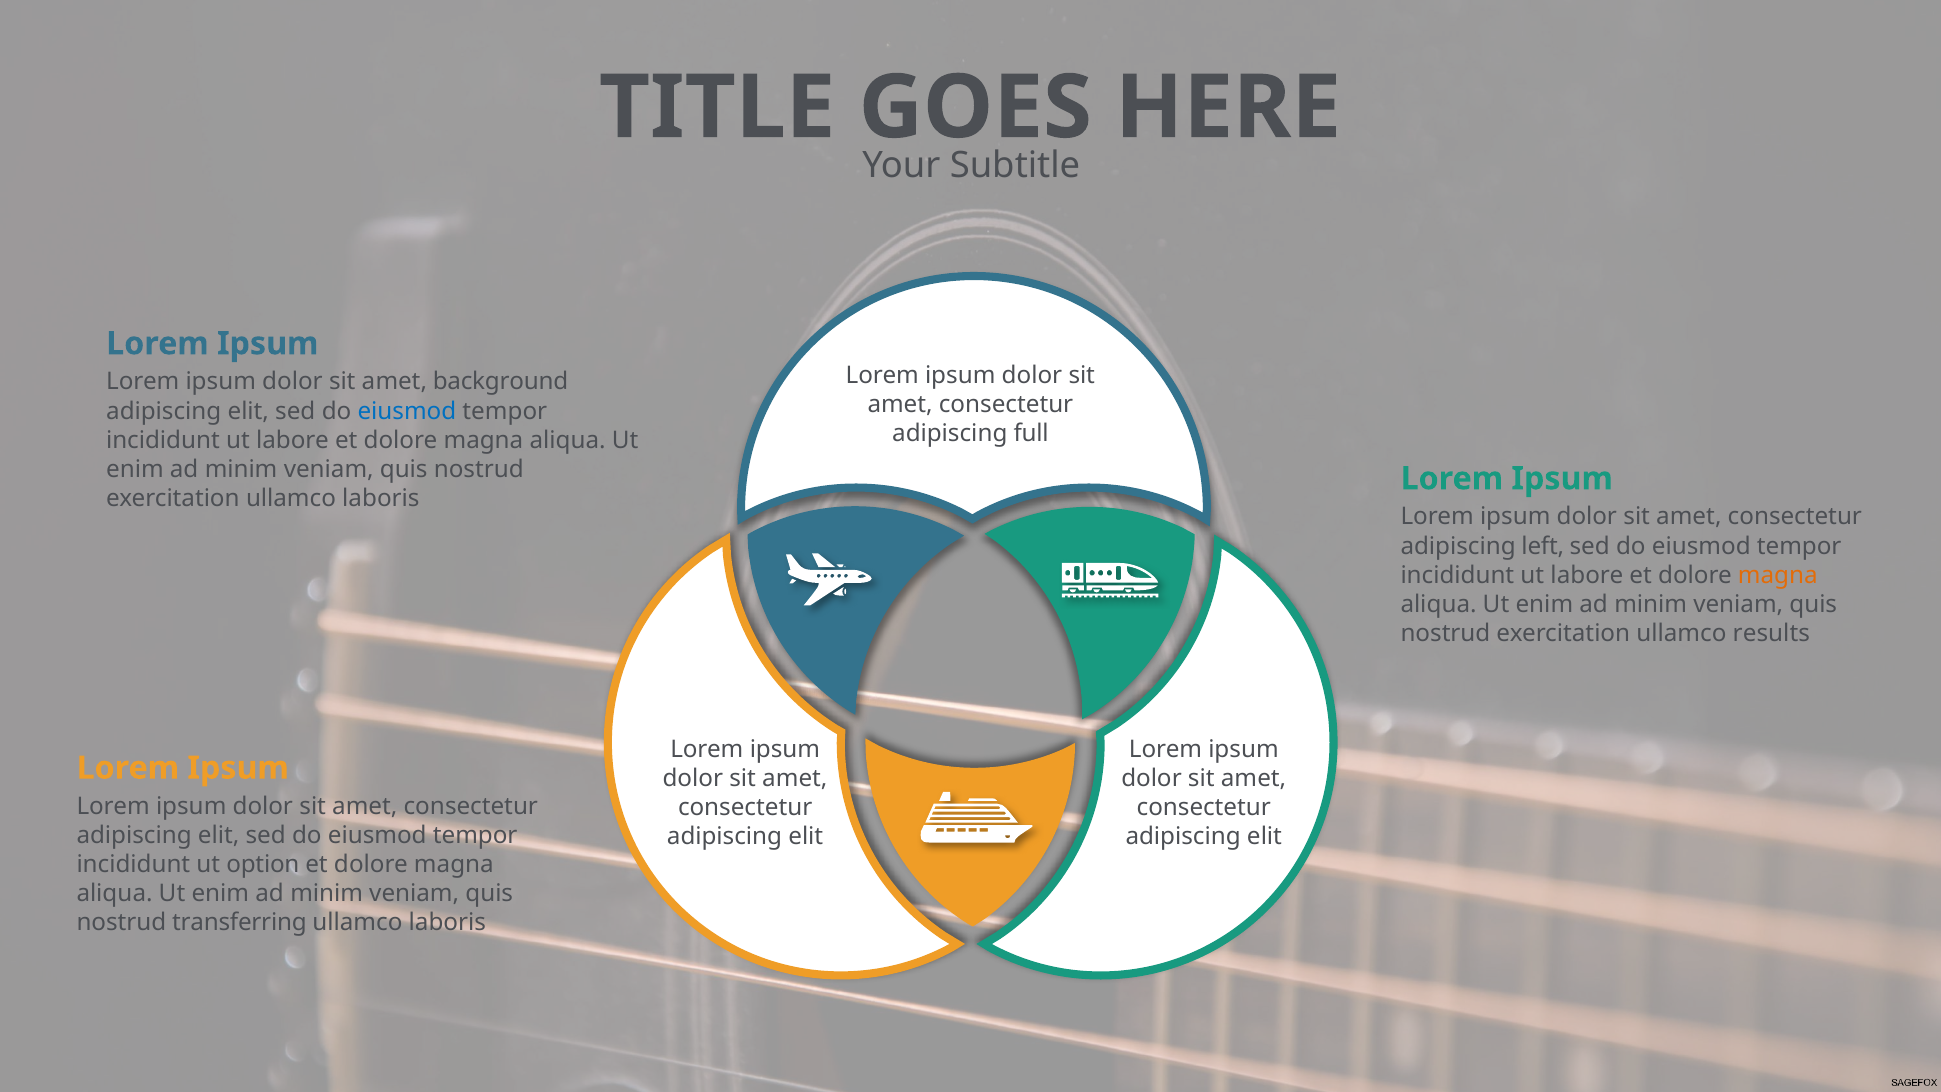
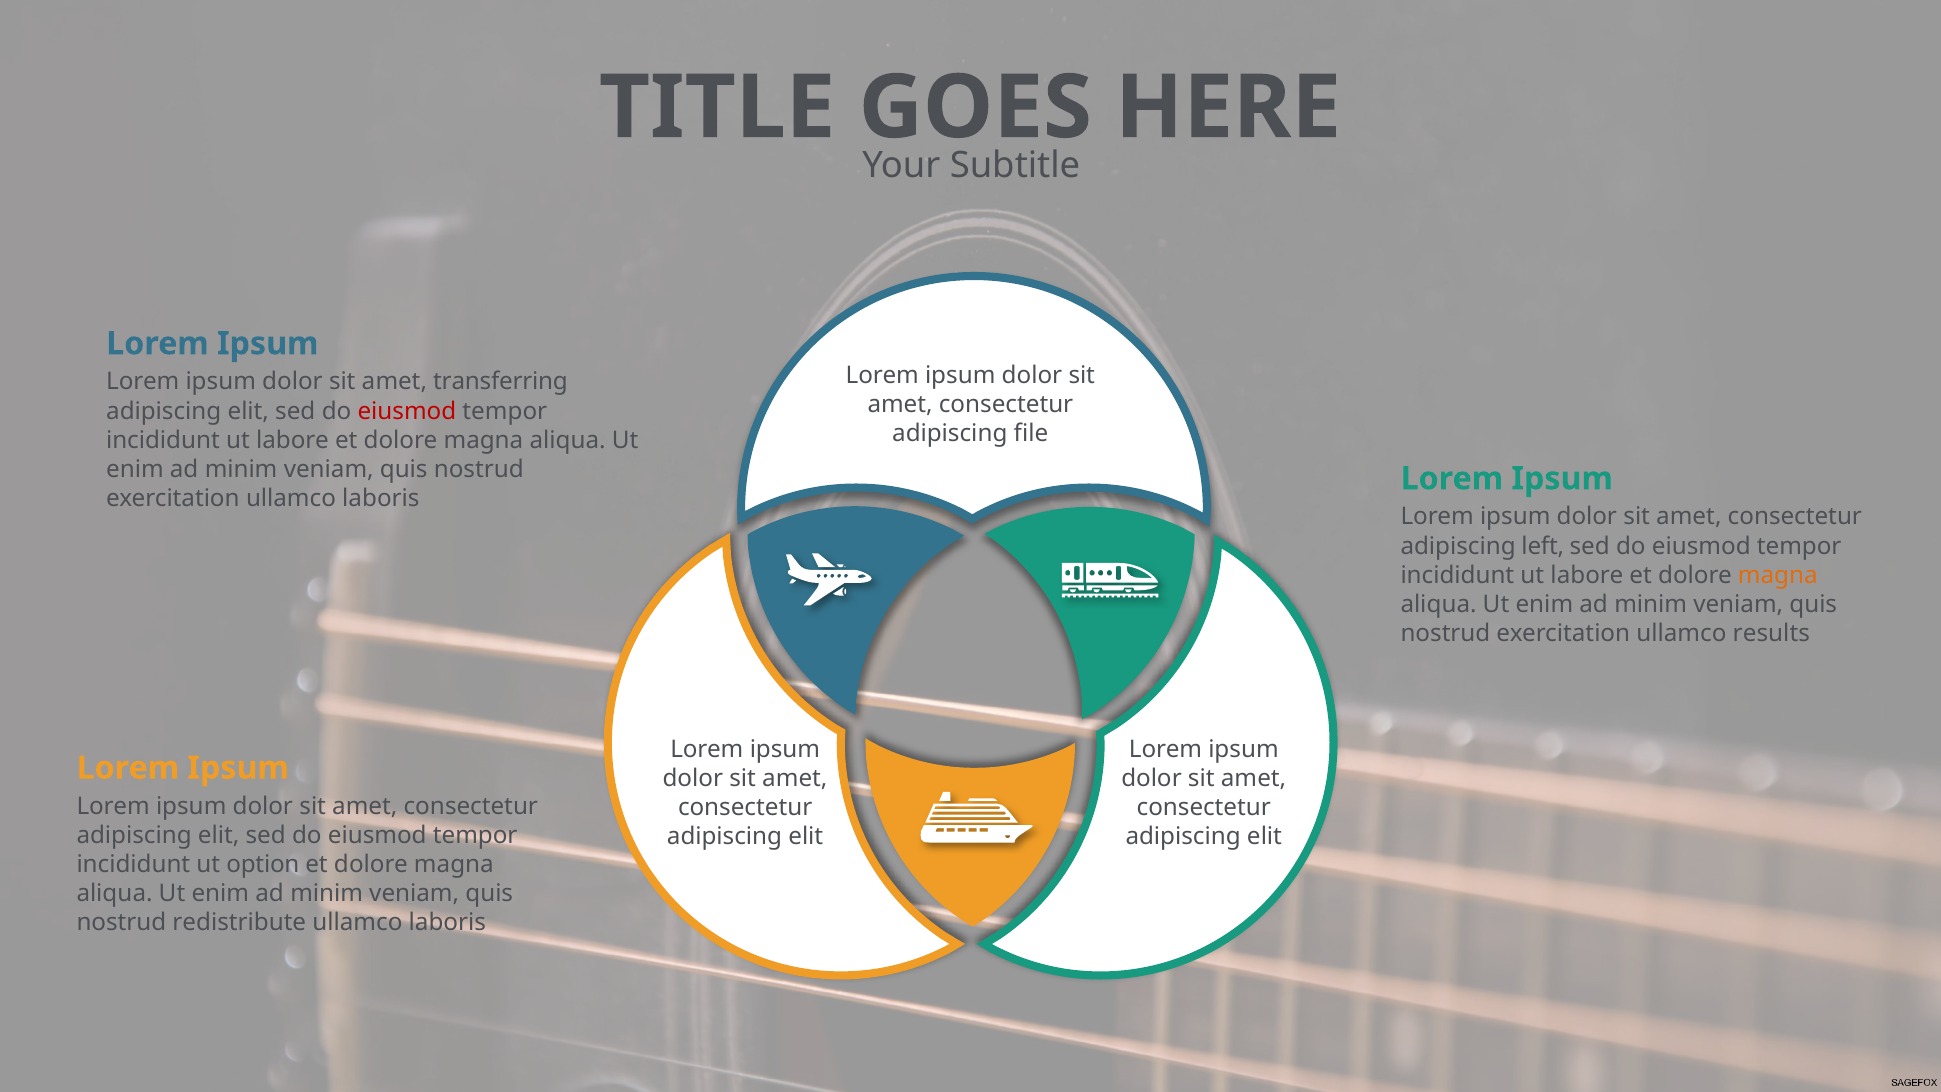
background: background -> transferring (501, 382)
eiusmod colour: blue -> red (407, 411)
full: full -> file (1031, 434)
transferring: transferring -> redistribute (239, 923)
